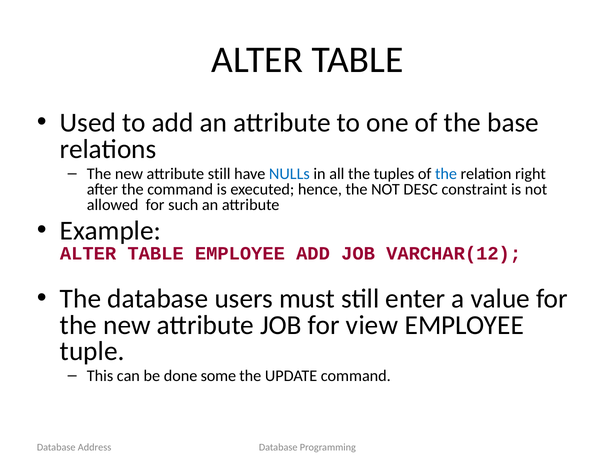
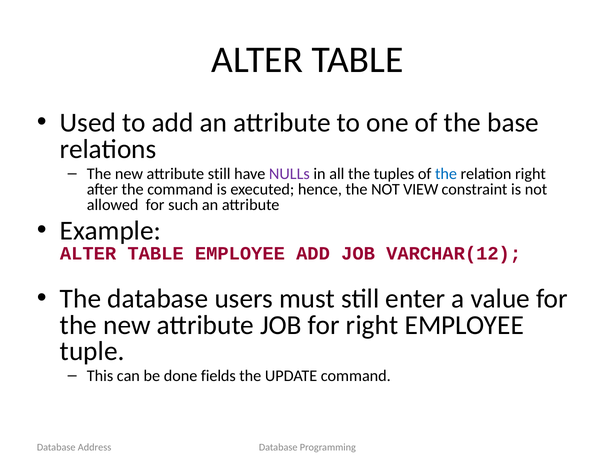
NULLs colour: blue -> purple (289, 174)
DESC: DESC -> VIEW (421, 189)
for view: view -> right (372, 325)
some: some -> fields (218, 375)
